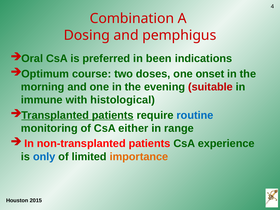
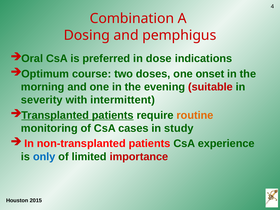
been: been -> dose (159, 59)
immune: immune -> severity (42, 100)
histological: histological -> intermittent (123, 100)
routine colour: blue -> orange (195, 115)
either: either -> cases (133, 128)
range: range -> study (179, 128)
importance colour: orange -> red (139, 157)
